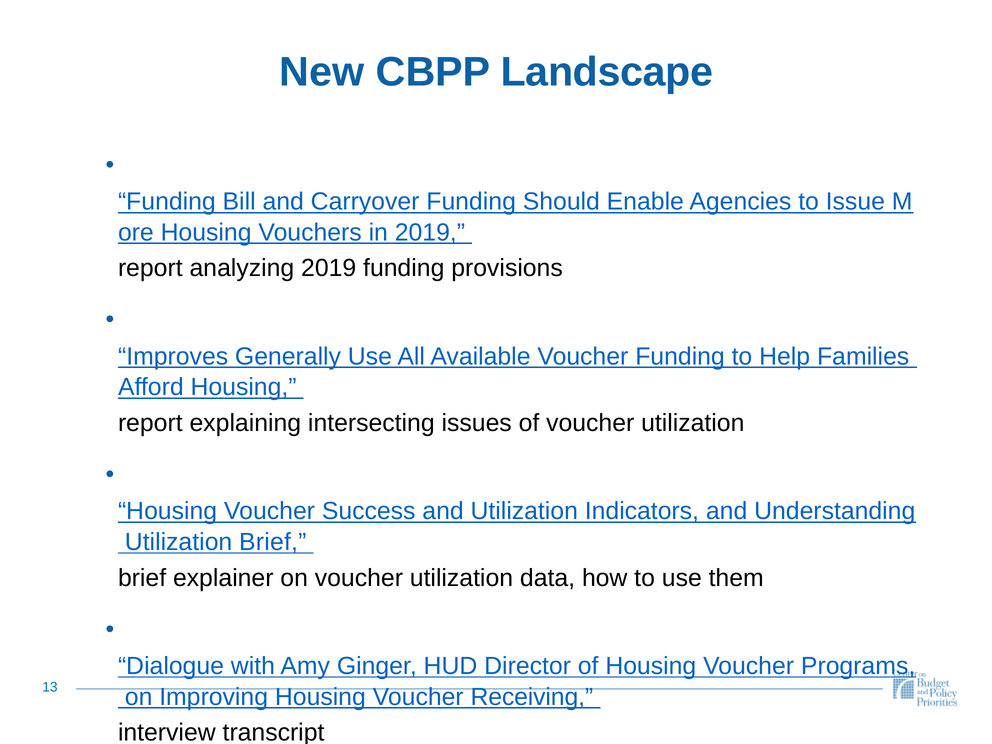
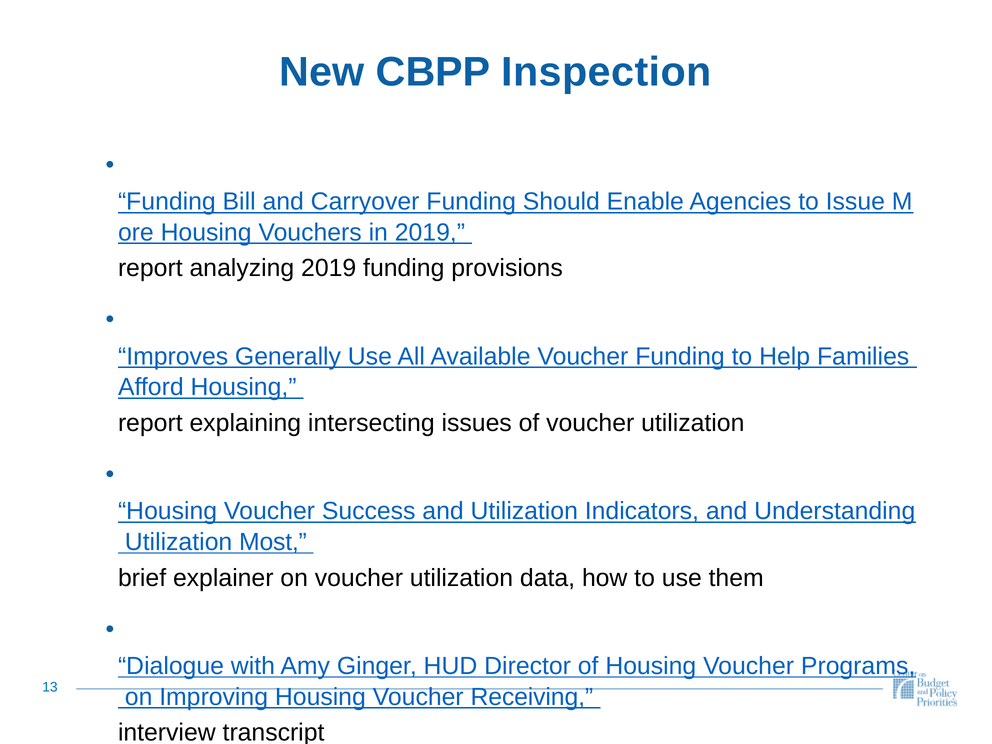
Landscape: Landscape -> Inspection (606, 72)
Utilization Brief: Brief -> Most (273, 542)
